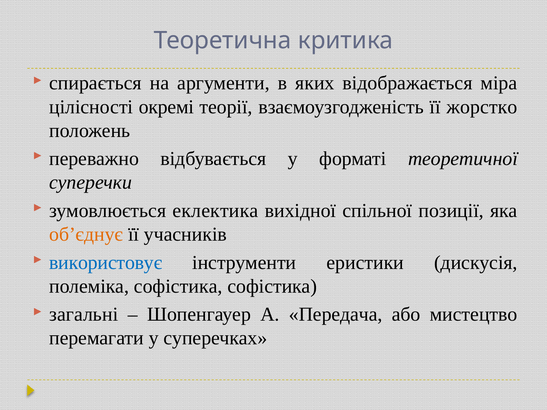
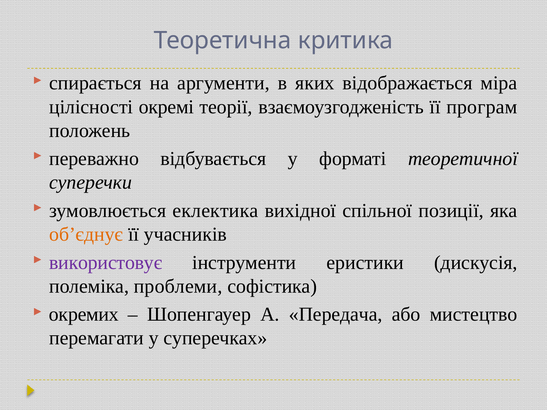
жорстко: жорстко -> програм (482, 107)
використовує colour: blue -> purple (106, 263)
полеміка софістика: софістика -> проблеми (178, 286)
загальні: загальні -> окремих (84, 315)
